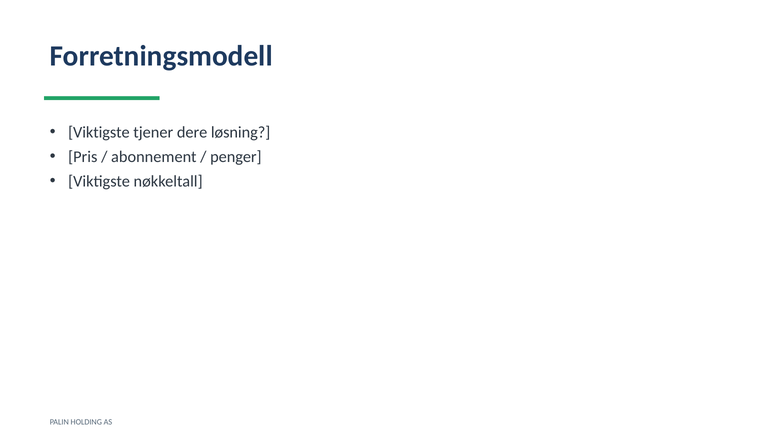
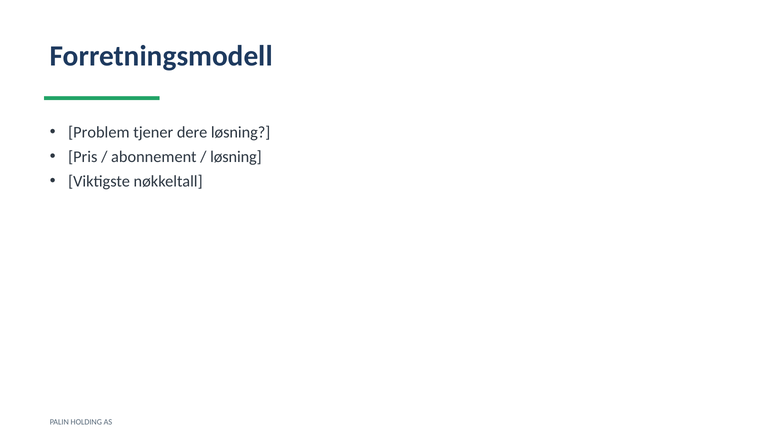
Viktigste: Viktigste -> Problem (99, 133)
penger: penger -> løsning (236, 157)
